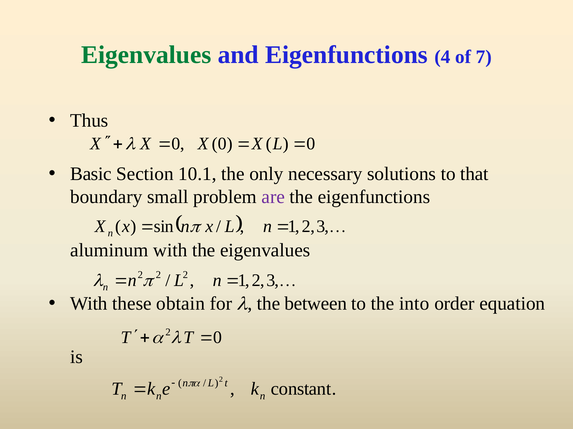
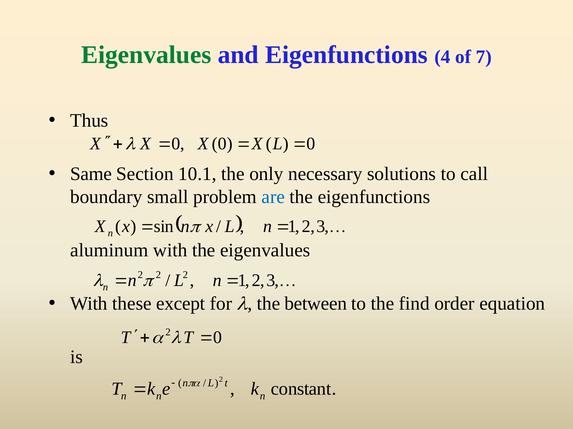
Basic: Basic -> Same (91, 174)
that: that -> call (474, 174)
are colour: purple -> blue (273, 197)
obtain: obtain -> except (181, 304)
into: into -> find (414, 304)
